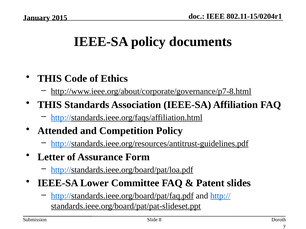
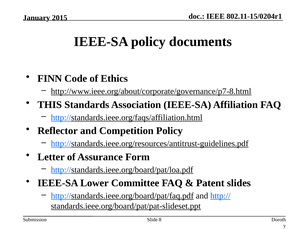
THIS: THIS -> FINN (50, 79)
Attended: Attended -> Reflector (58, 131)
